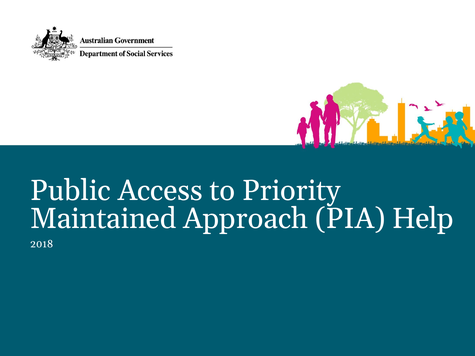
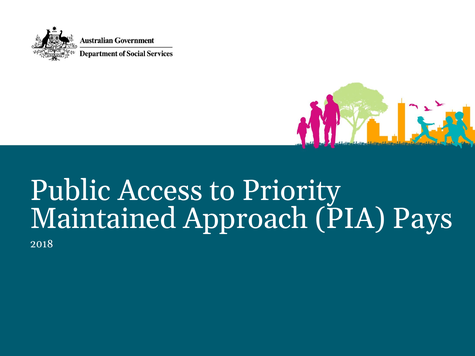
Help: Help -> Pays (423, 219)
